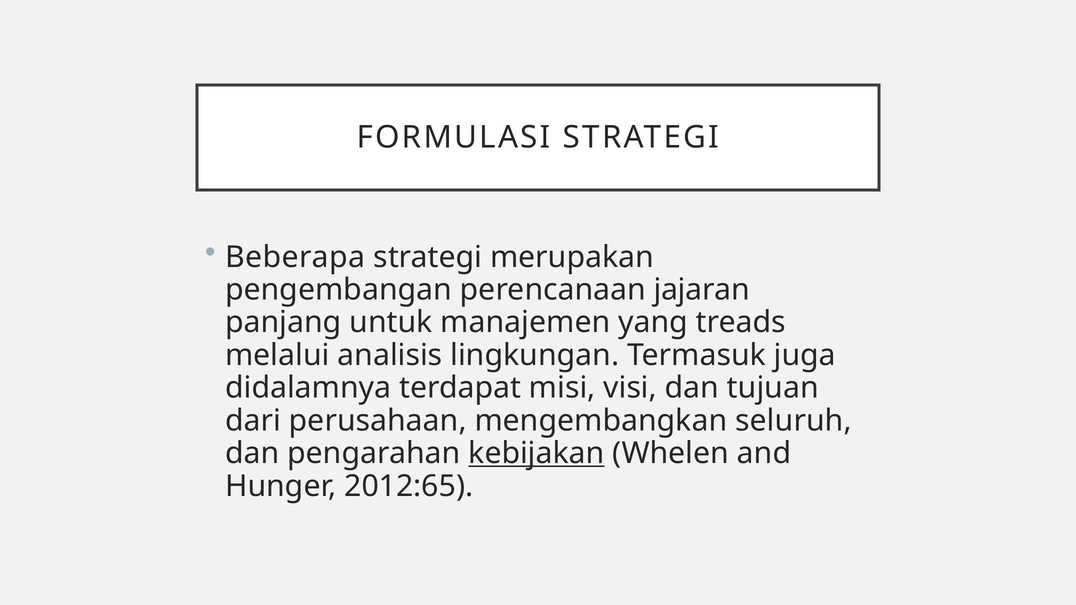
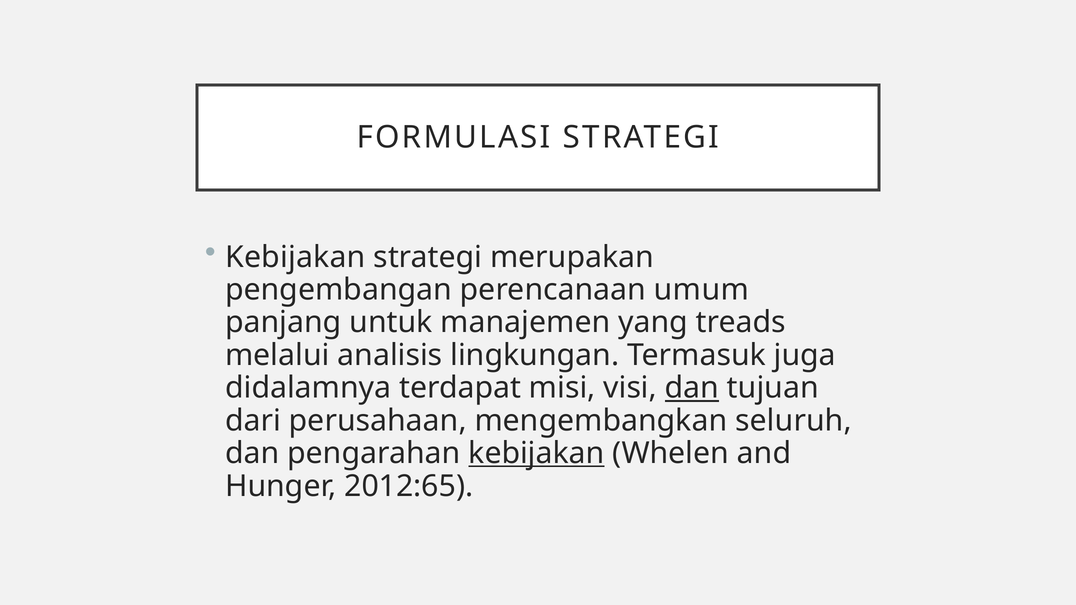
Beberapa: Beberapa -> Kebijakan (295, 257)
jajaran: jajaran -> umum (701, 290)
dan underline: none -> present (692, 388)
